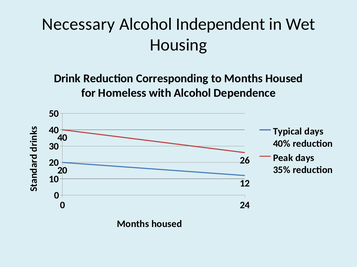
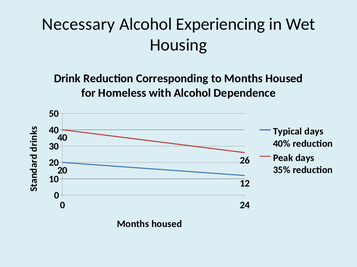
Independent: Independent -> Experiencing (221, 24)
